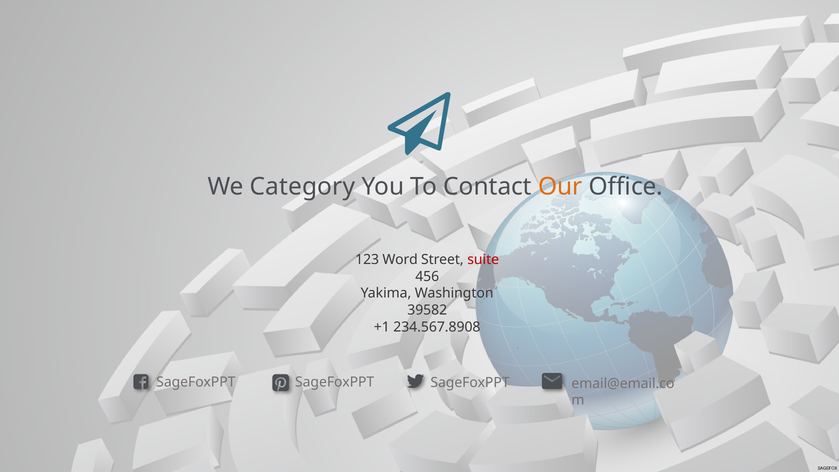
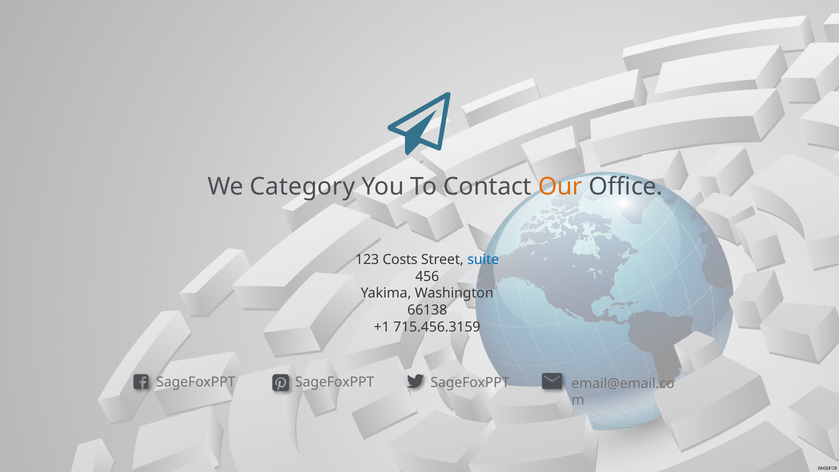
Word: Word -> Costs (400, 260)
suite colour: red -> blue (483, 260)
39582: 39582 -> 66138 (427, 310)
234.567.8908: 234.567.8908 -> 715.456.3159 (437, 327)
